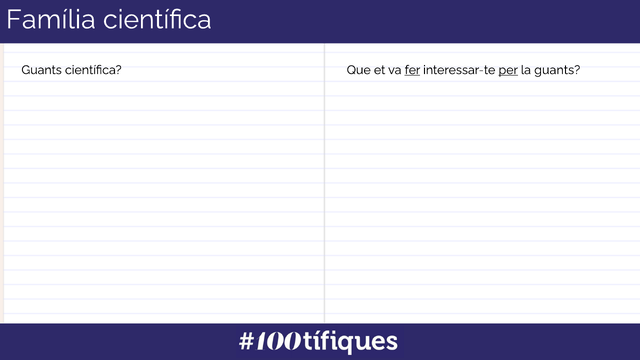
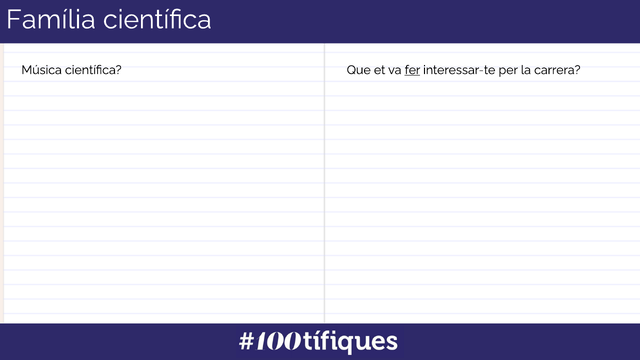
Guants: Guants -> Música (42, 70)
per underline: present -> none (508, 70)
la guants: guants -> carrera (557, 70)
